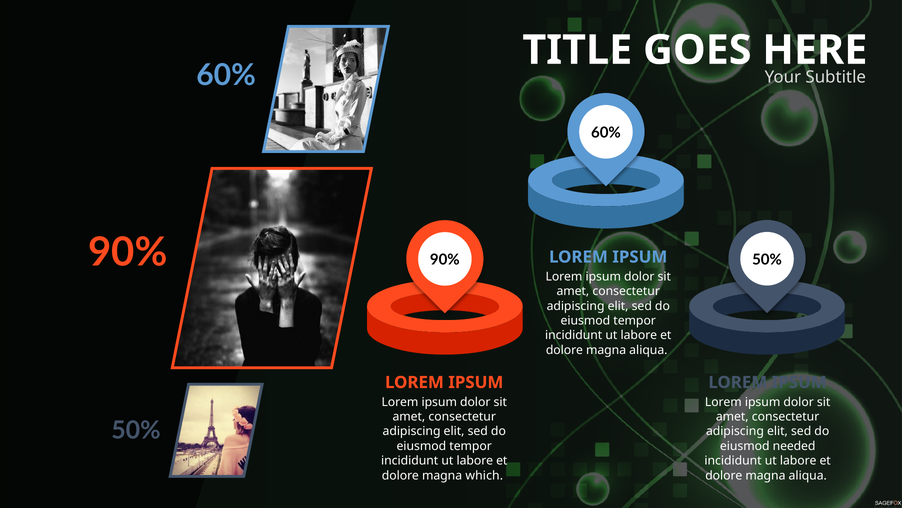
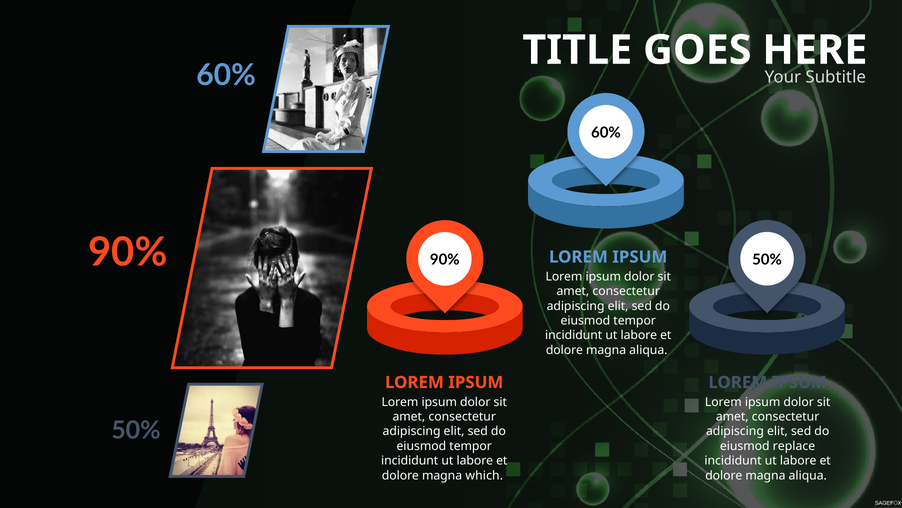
needed: needed -> replace (794, 446)
